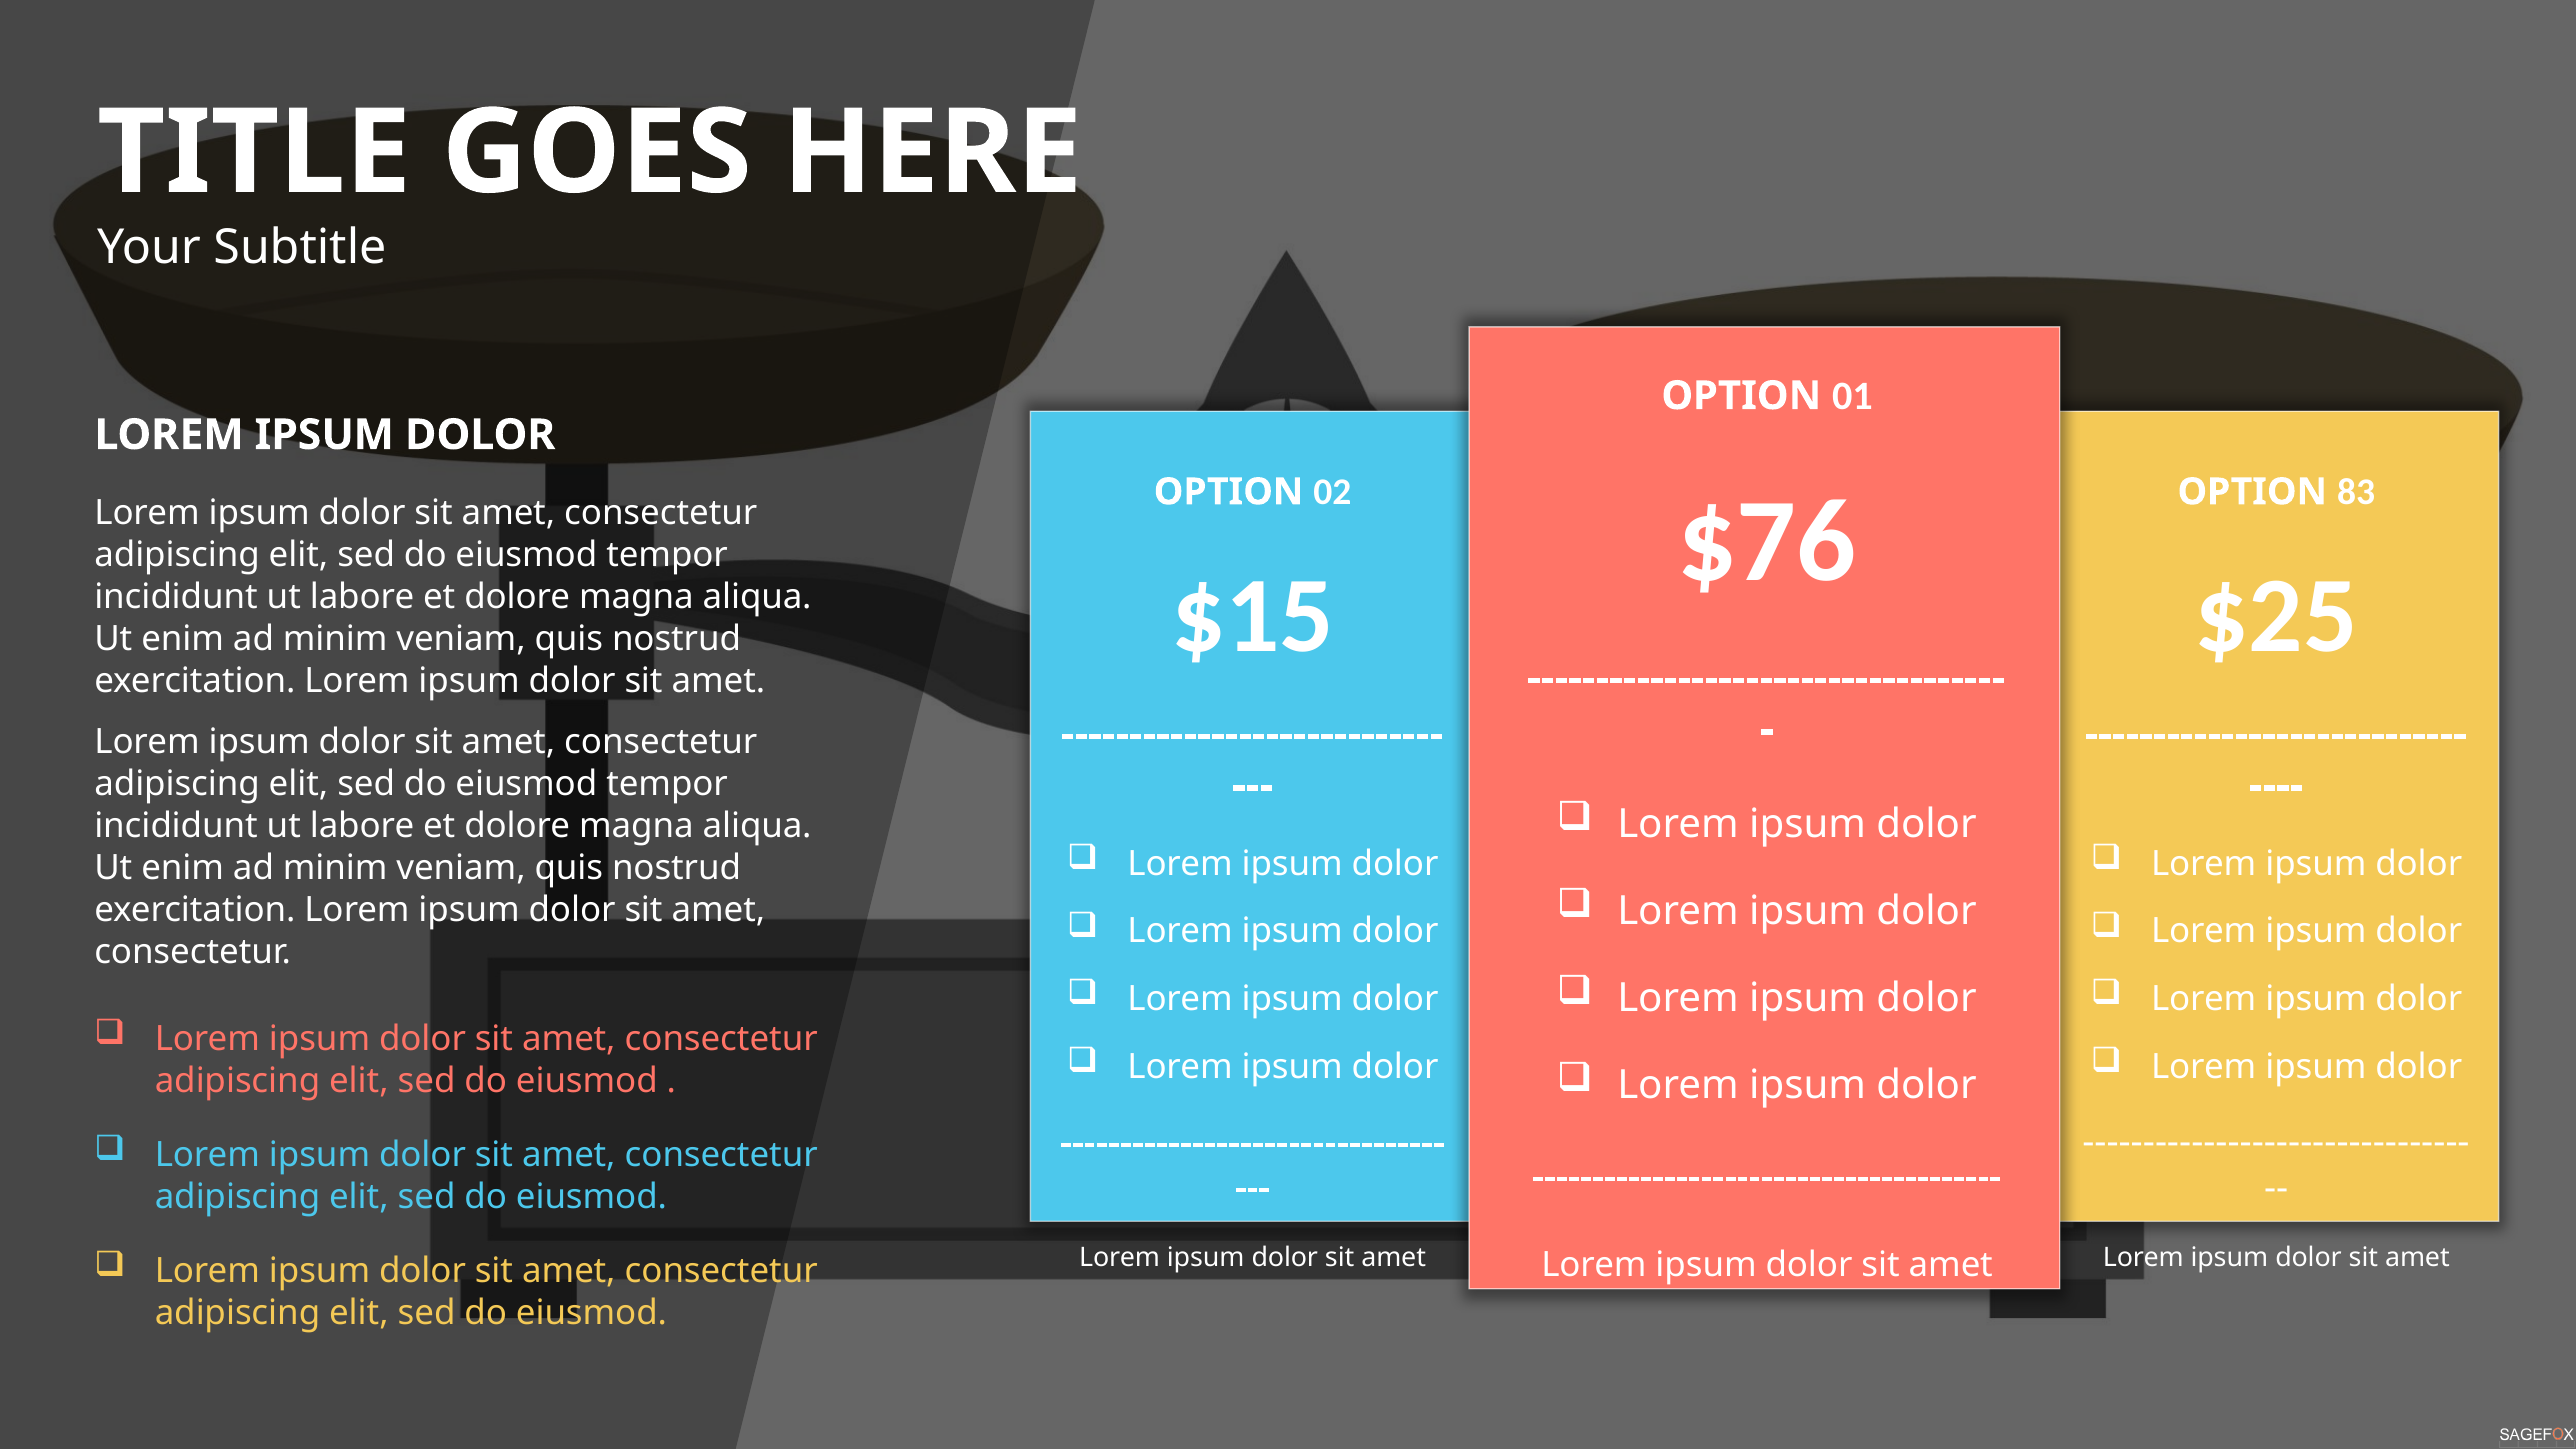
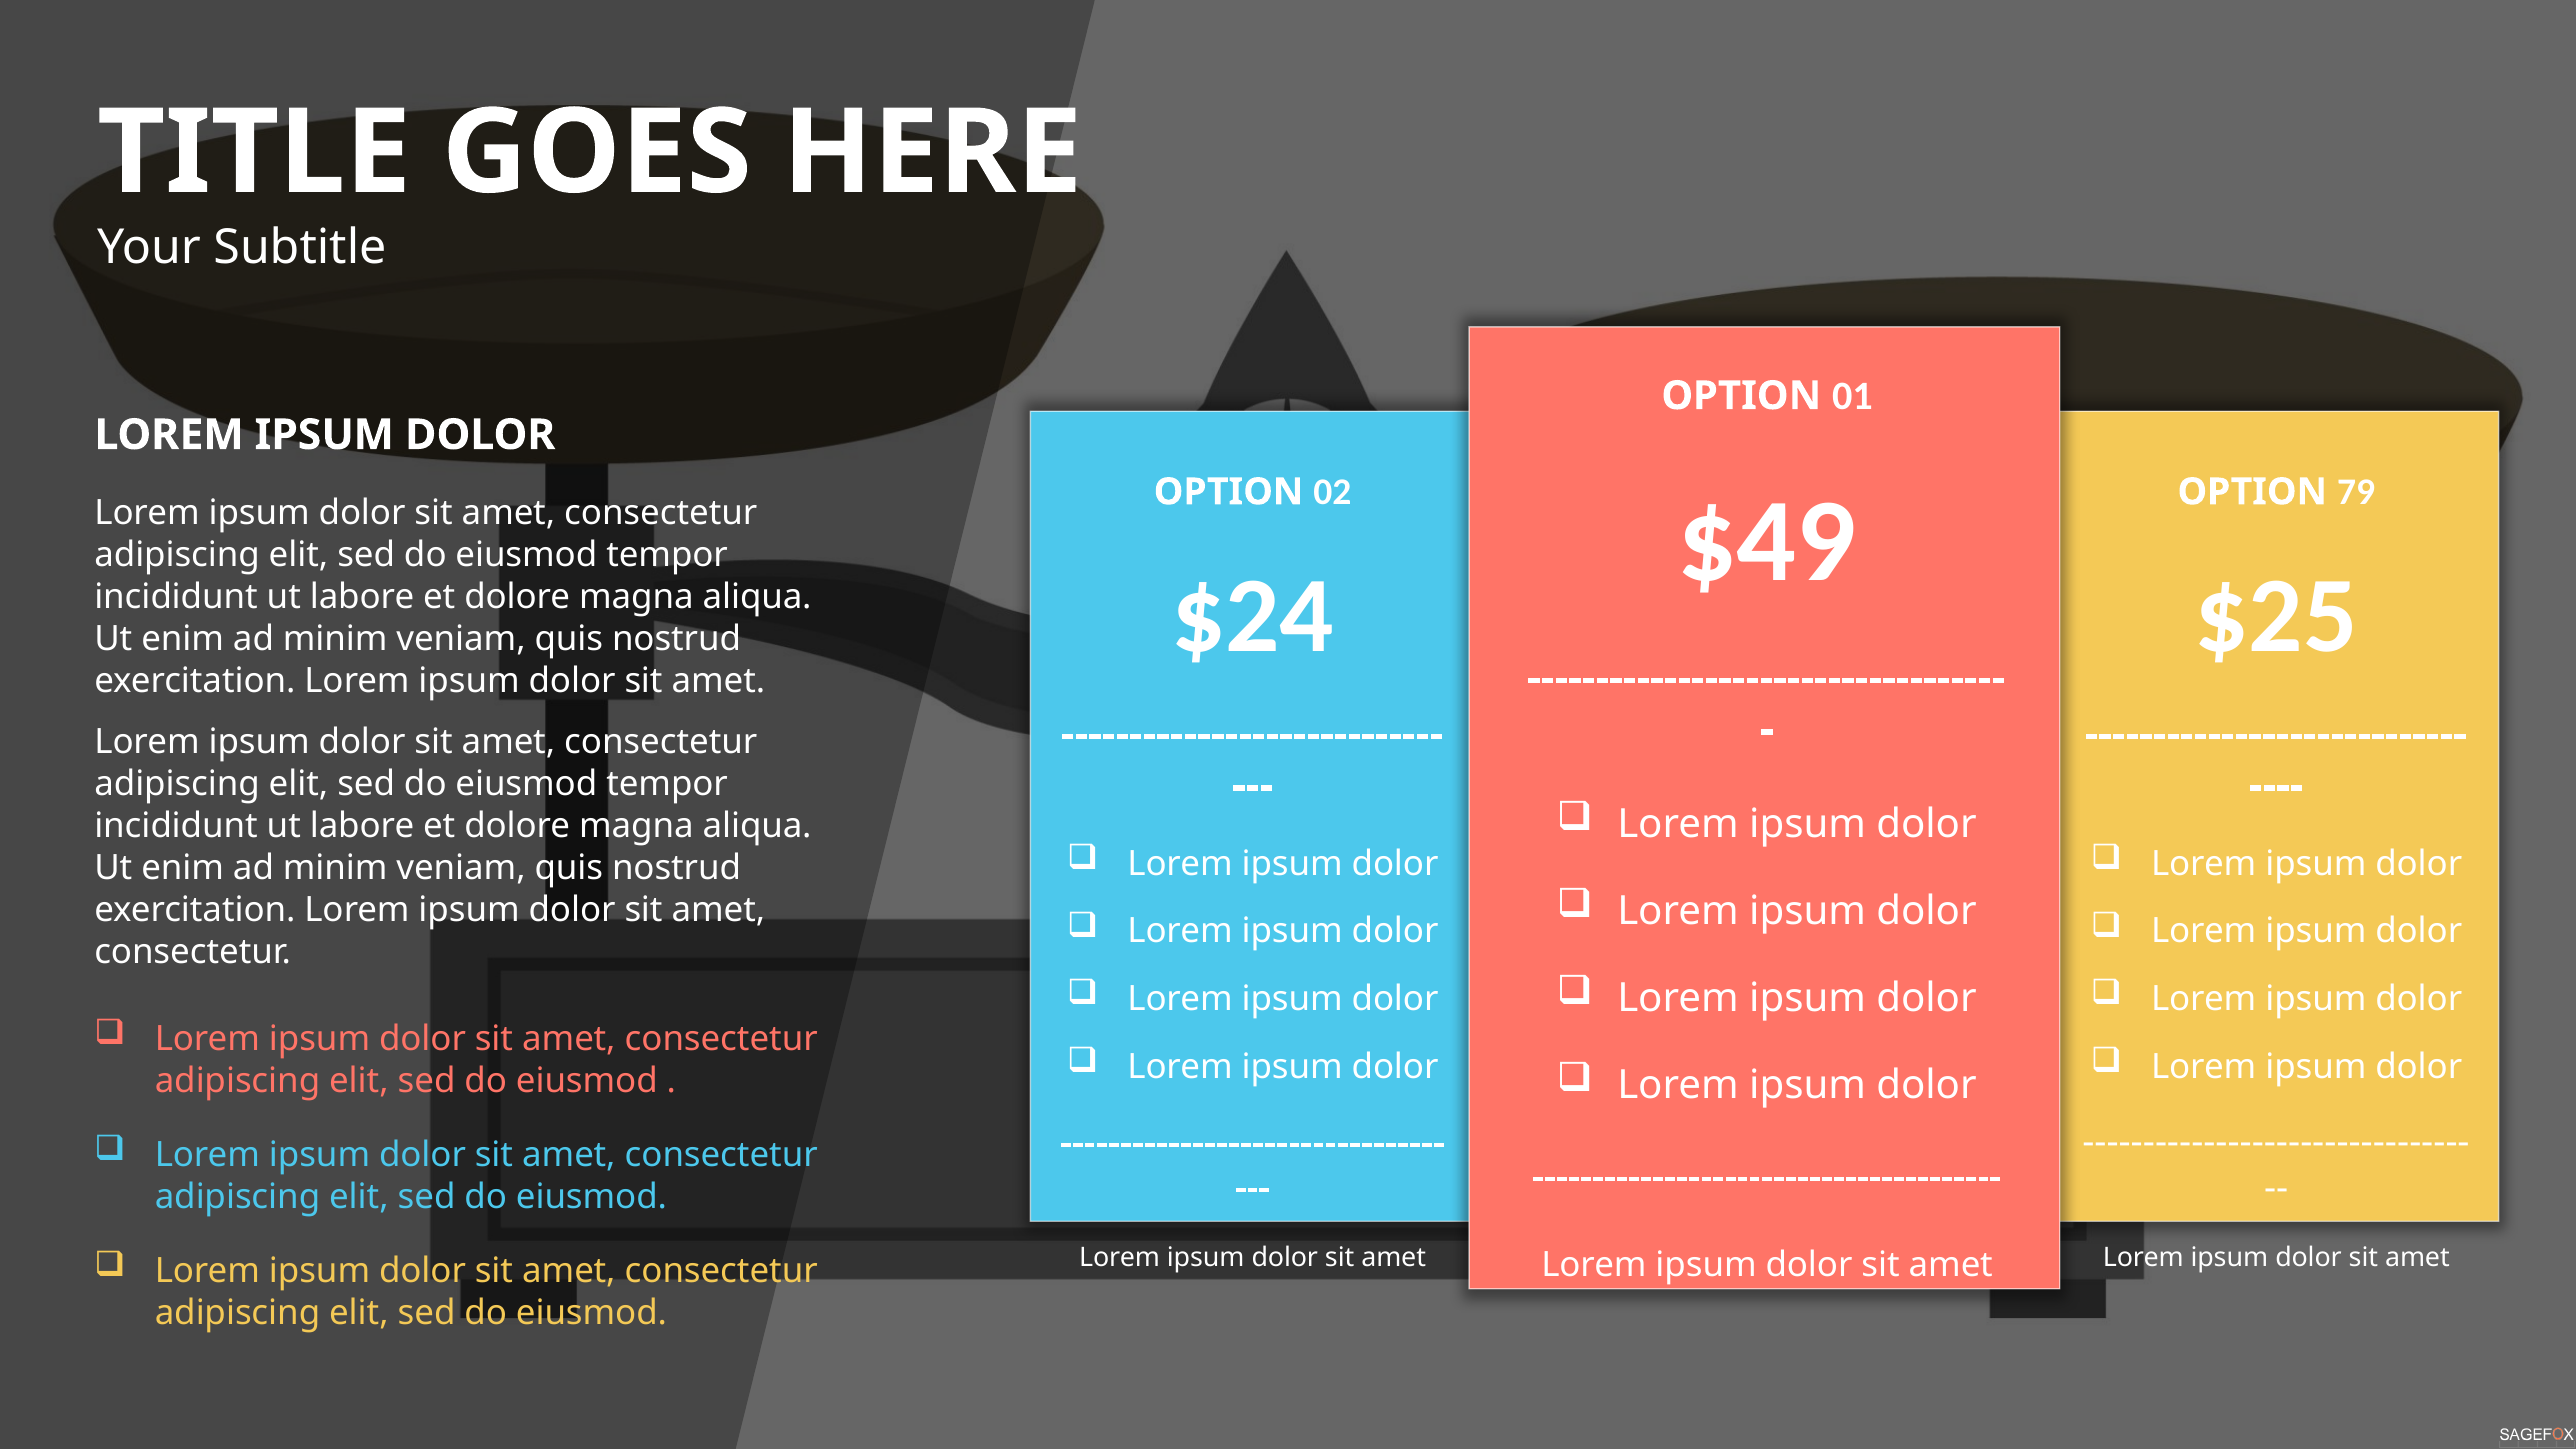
83: 83 -> 79 (2356, 492)
$76: $76 -> $49 (1767, 541)
$15: $15 -> $24 (1253, 616)
